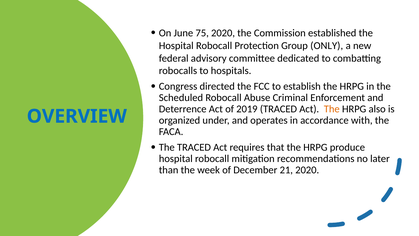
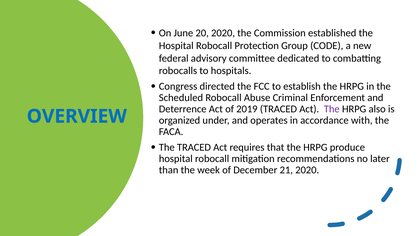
75: 75 -> 20 (202, 33)
ONLY: ONLY -> CODE (327, 46)
The colour: orange -> purple (332, 109)
